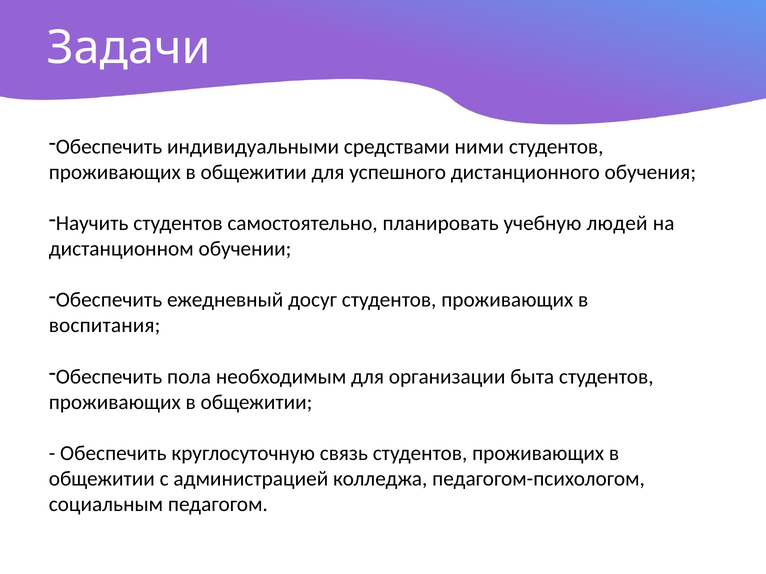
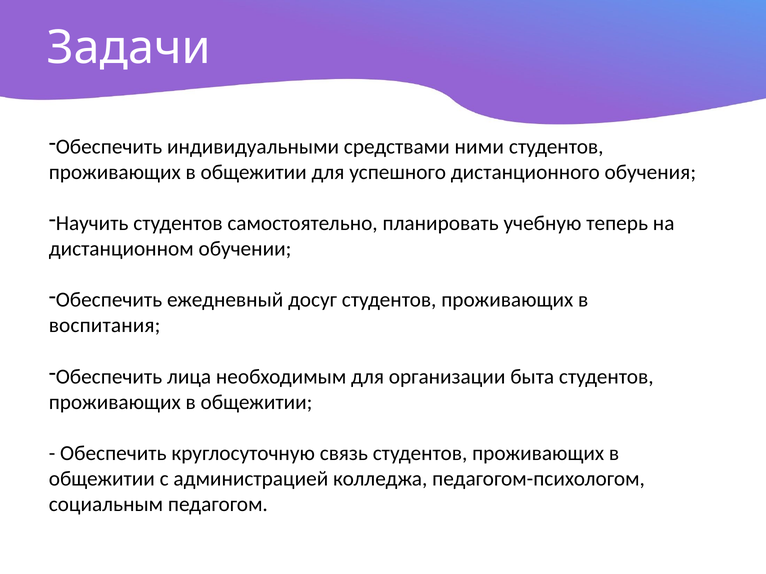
людей: людей -> теперь (617, 224)
пола: пола -> лица (189, 377)
